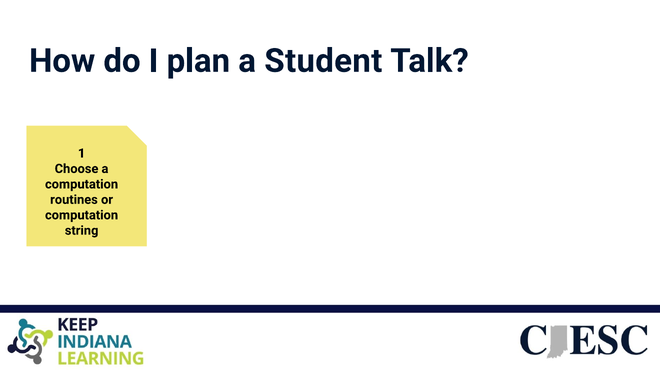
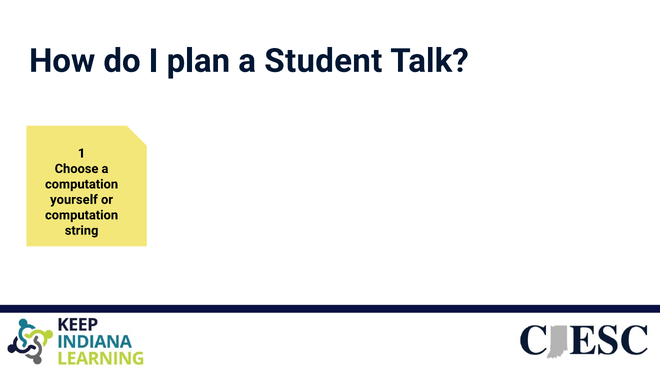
routines: routines -> yourself (74, 199)
